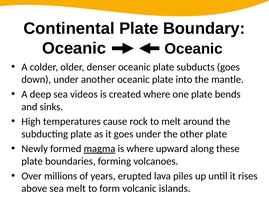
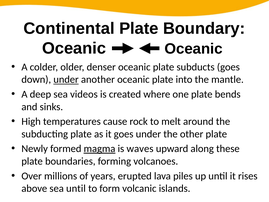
under underline: none -> present (66, 79)
is where: where -> waves (140, 149)
sea melt: melt -> until (76, 188)
